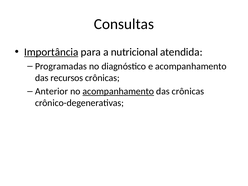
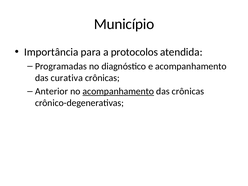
Consultas: Consultas -> Município (124, 24)
Importância underline: present -> none (51, 52)
nutricional: nutricional -> protocolos (134, 52)
recursos: recursos -> curativa (67, 78)
